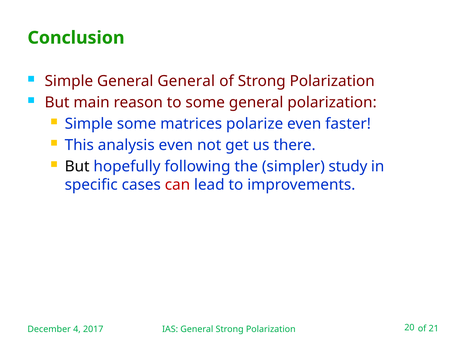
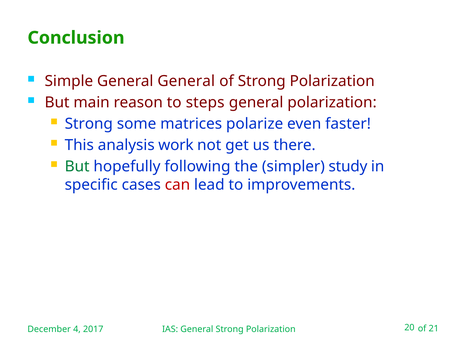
to some: some -> steps (205, 103)
Simple: Simple -> Strong (89, 124)
analysis even: even -> work (176, 145)
But colour: black -> green (77, 167)
